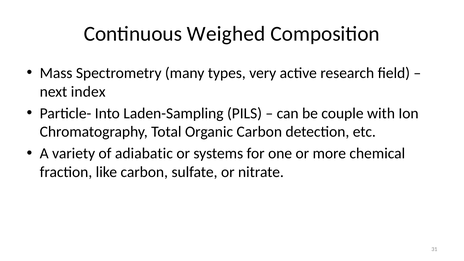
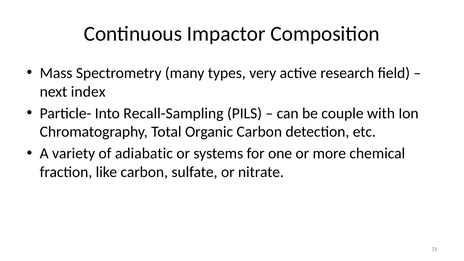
Weighed: Weighed -> Impactor (226, 34)
Laden-Sampling: Laden-Sampling -> Recall-Sampling (173, 113)
